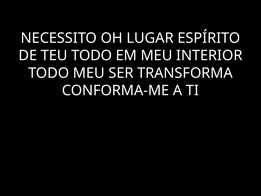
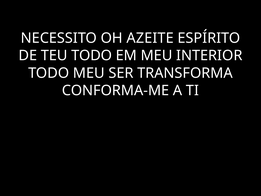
LUGAR: LUGAR -> AZEITE (150, 38)
